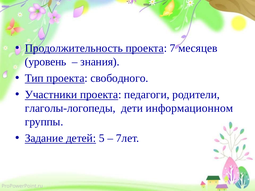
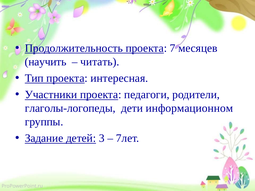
уровень: уровень -> научить (46, 62)
знания: знания -> читать (100, 62)
свободного: свободного -> интересная (119, 78)
5: 5 -> 3 (102, 138)
